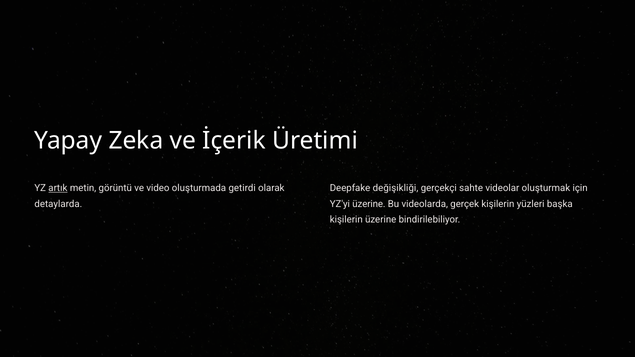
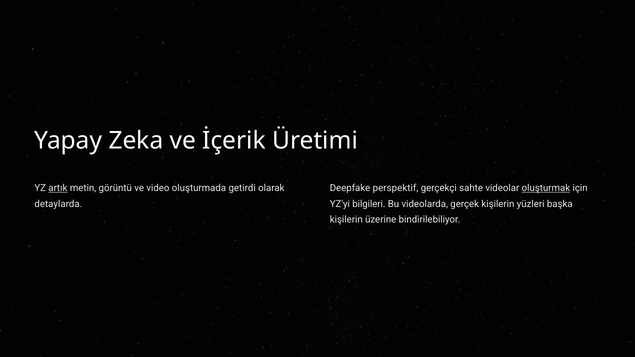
değişikliği: değişikliği -> perspektif (395, 188)
oluşturmak underline: none -> present (546, 188)
YZ'yi üzerine: üzerine -> bilgileri (369, 204)
